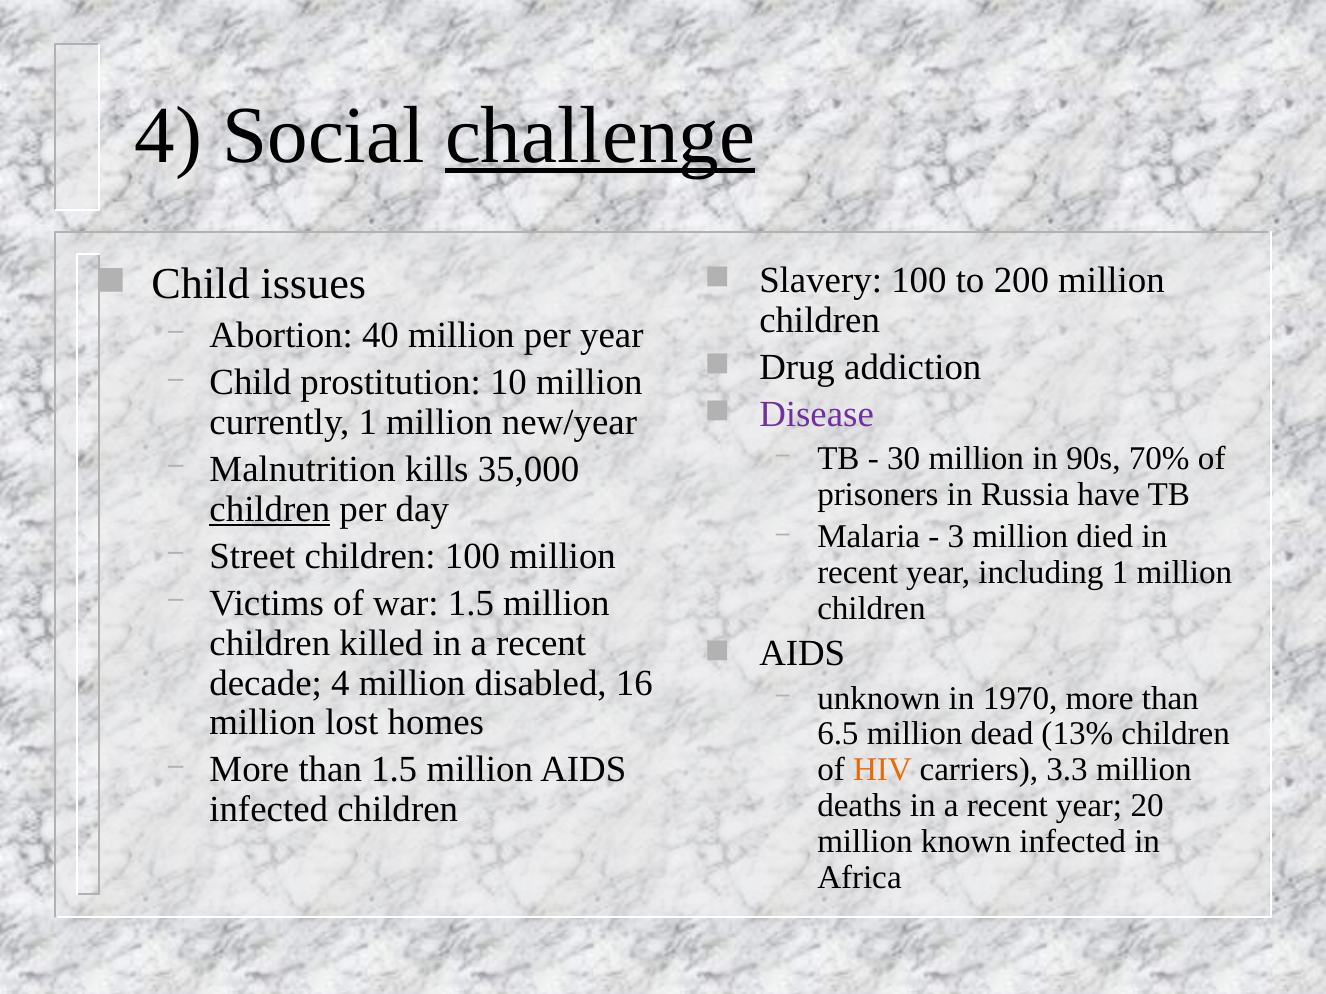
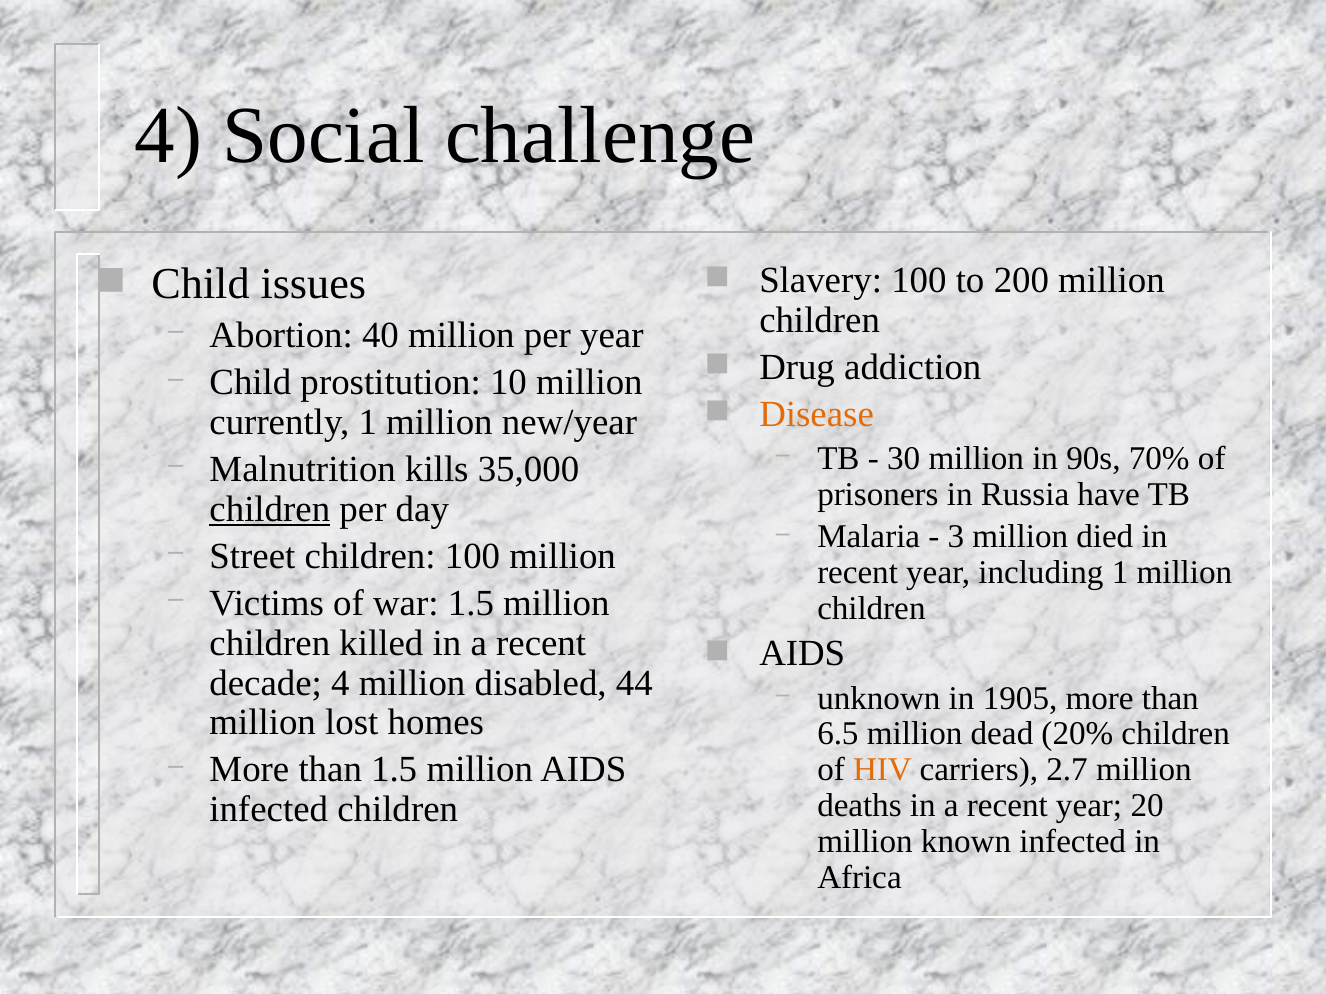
challenge underline: present -> none (600, 136)
Disease colour: purple -> orange (817, 415)
16: 16 -> 44 (634, 683)
1970: 1970 -> 1905 (1020, 698)
13%: 13% -> 20% (1077, 734)
3.3: 3.3 -> 2.7 (1067, 770)
